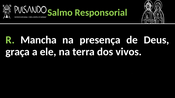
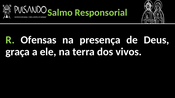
Mancha: Mancha -> Ofensas (39, 40)
